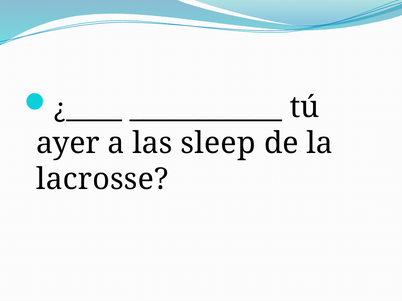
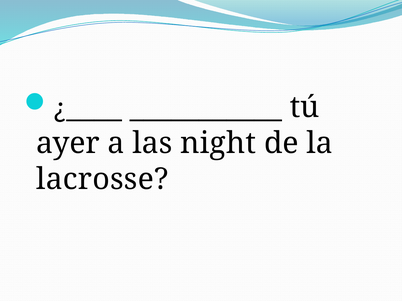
sleep: sleep -> night (218, 143)
